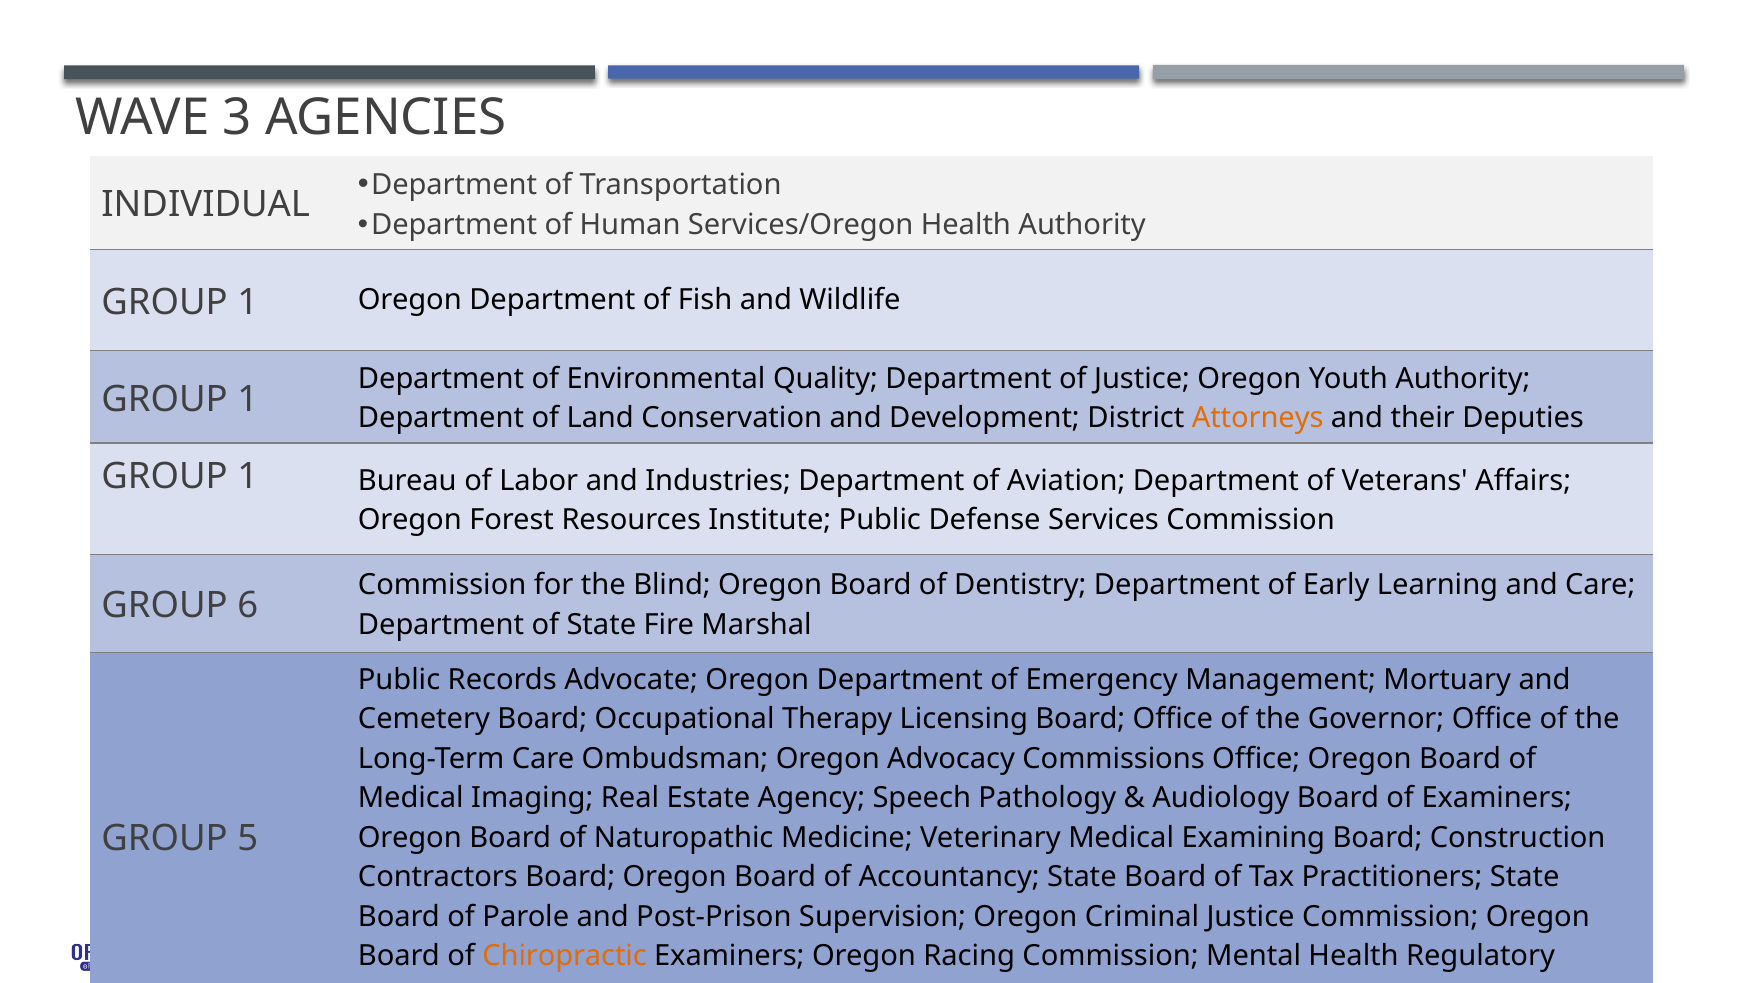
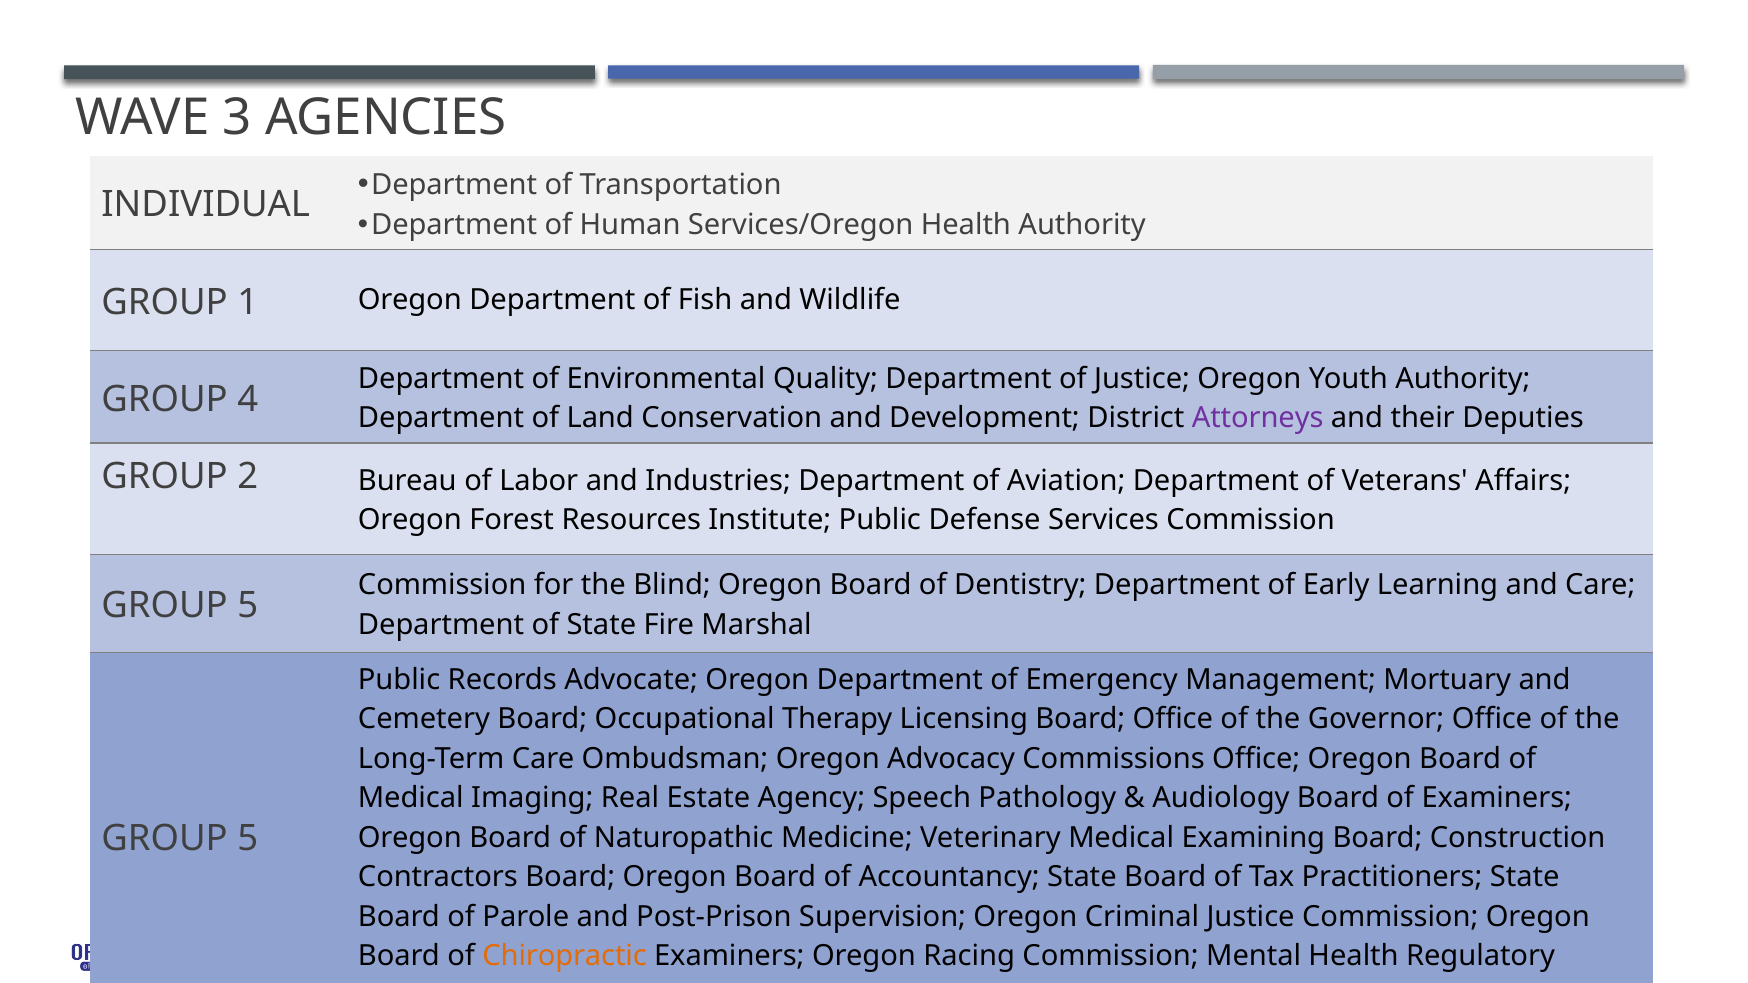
1: 1 -> 4 (248, 399)
Attorneys colour: orange -> purple (1258, 418)
1: 1 -> 2 (248, 476)
6: 6 -> 5 (248, 606)
